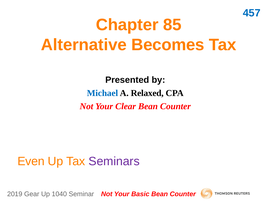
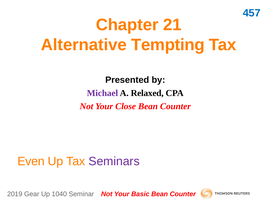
85: 85 -> 21 (172, 25)
Becomes: Becomes -> Tempting (168, 45)
Michael colour: blue -> purple (102, 93)
Clear: Clear -> Close (126, 106)
